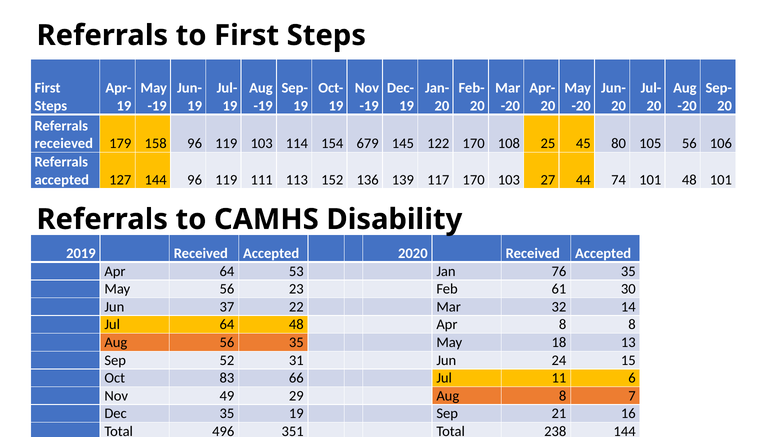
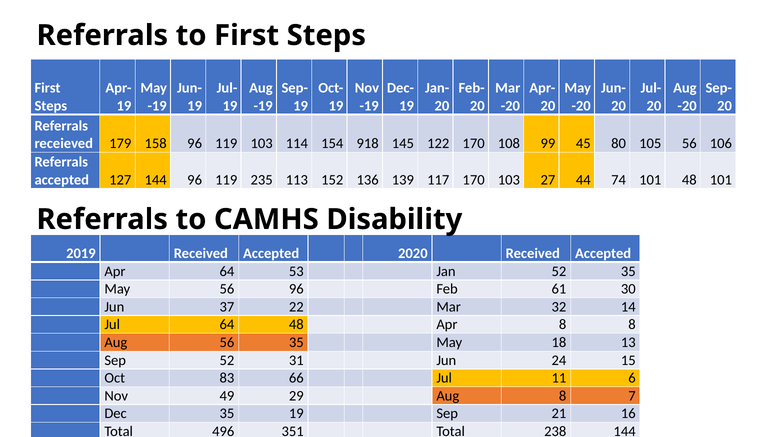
679: 679 -> 918 (368, 144)
25: 25 -> 99 (548, 144)
111: 111 -> 235 (262, 180)
Jan 76: 76 -> 52 (559, 272)
56 23: 23 -> 96 (296, 289)
